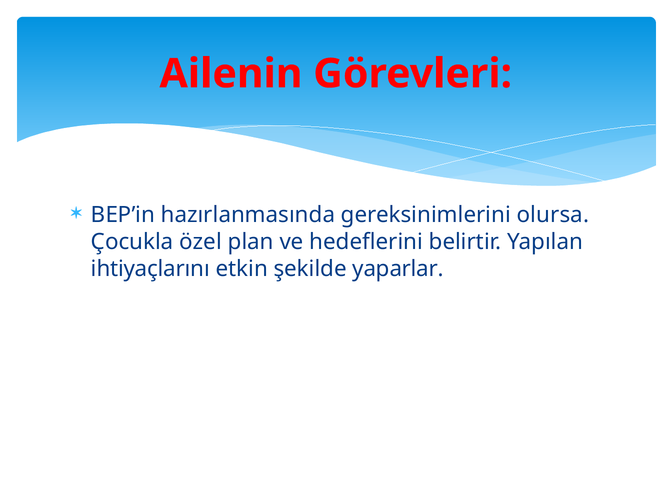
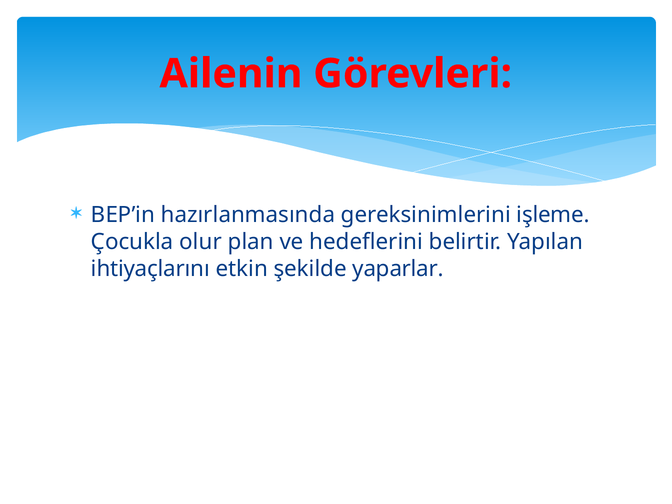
olursa: olursa -> işleme (553, 215)
özel: özel -> olur (201, 242)
